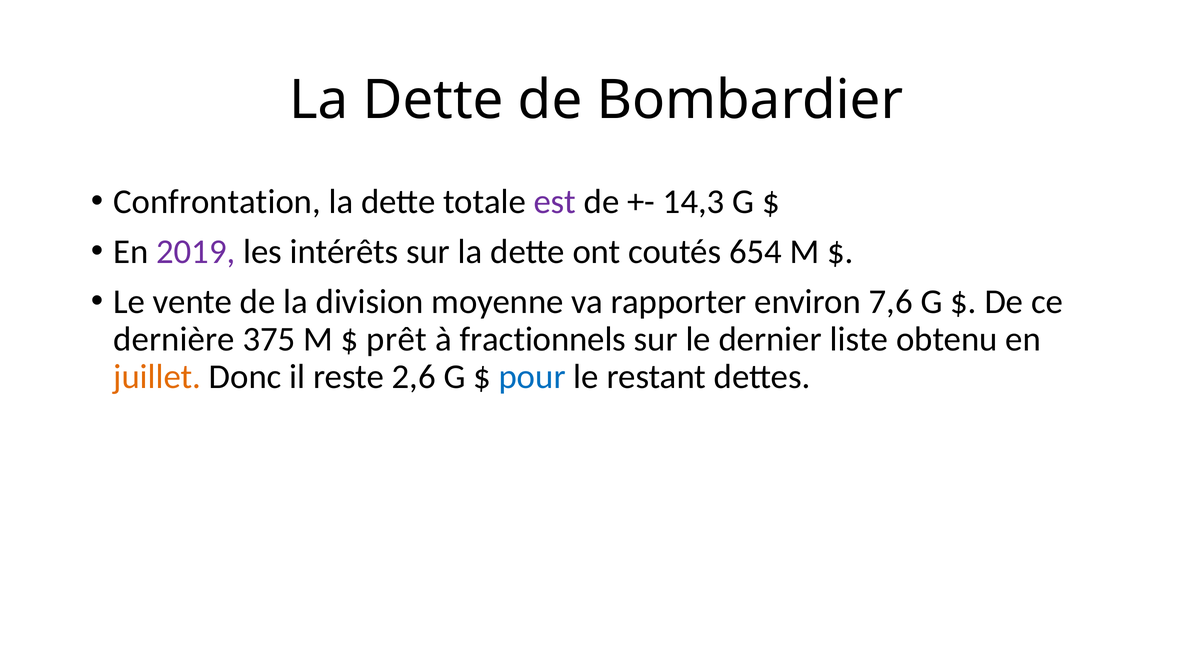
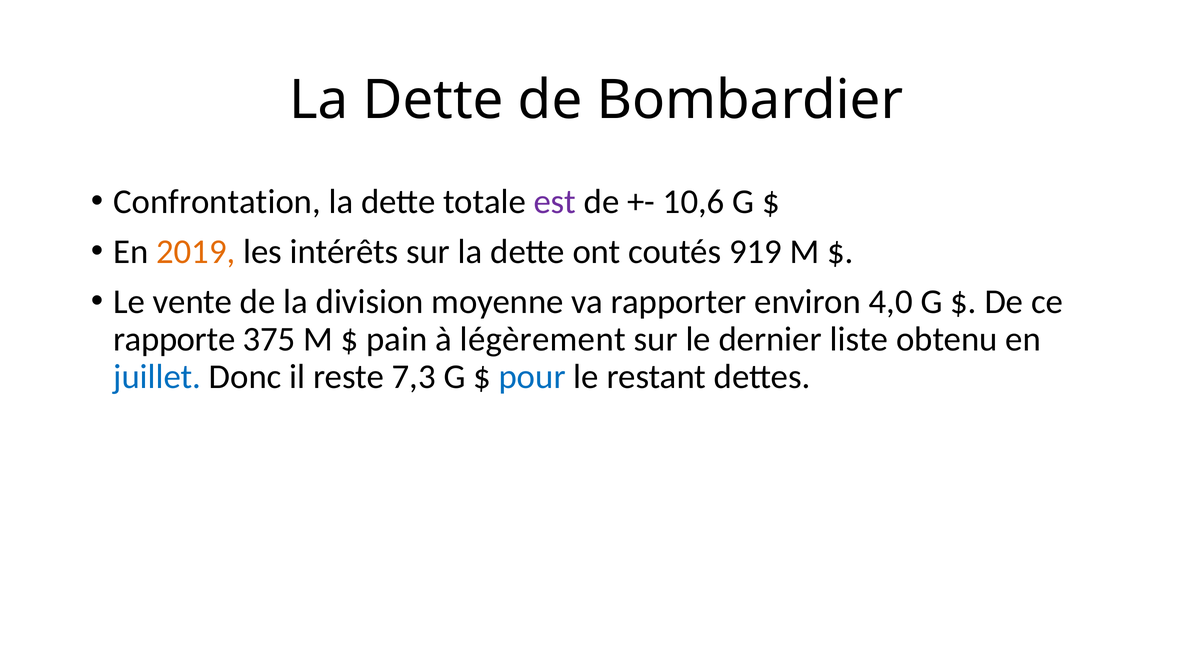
14,3: 14,3 -> 10,6 (694, 202)
2019 colour: purple -> orange (196, 252)
654: 654 -> 919 (756, 252)
7,6: 7,6 -> 4,0 (891, 302)
dernière: dernière -> rapporte (174, 339)
prêt: prêt -> pain (397, 339)
fractionnels: fractionnels -> légèrement (543, 339)
juillet colour: orange -> blue (157, 377)
2,6: 2,6 -> 7,3 (414, 377)
